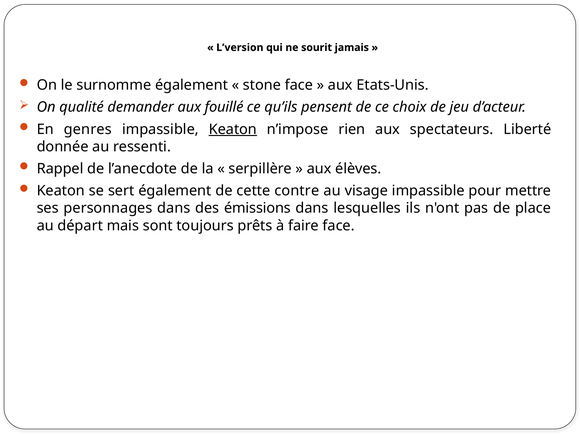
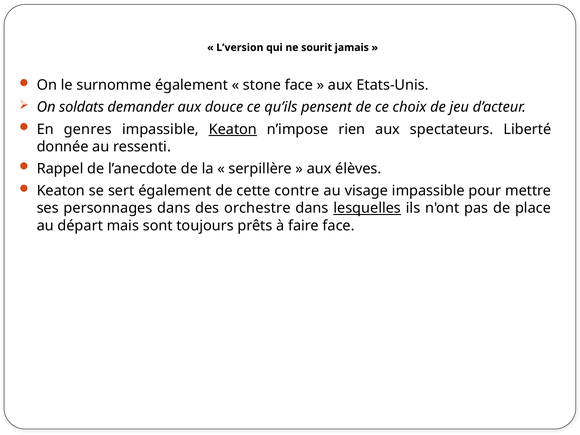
qualité: qualité -> soldats (82, 107)
fouillé: fouillé -> douce (224, 107)
émissions: émissions -> orchestre (257, 208)
lesquelles underline: none -> present (367, 208)
